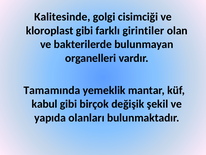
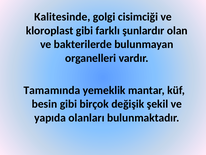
girintiler: girintiler -> şunlardır (143, 30)
kabul: kabul -> besin (44, 104)
